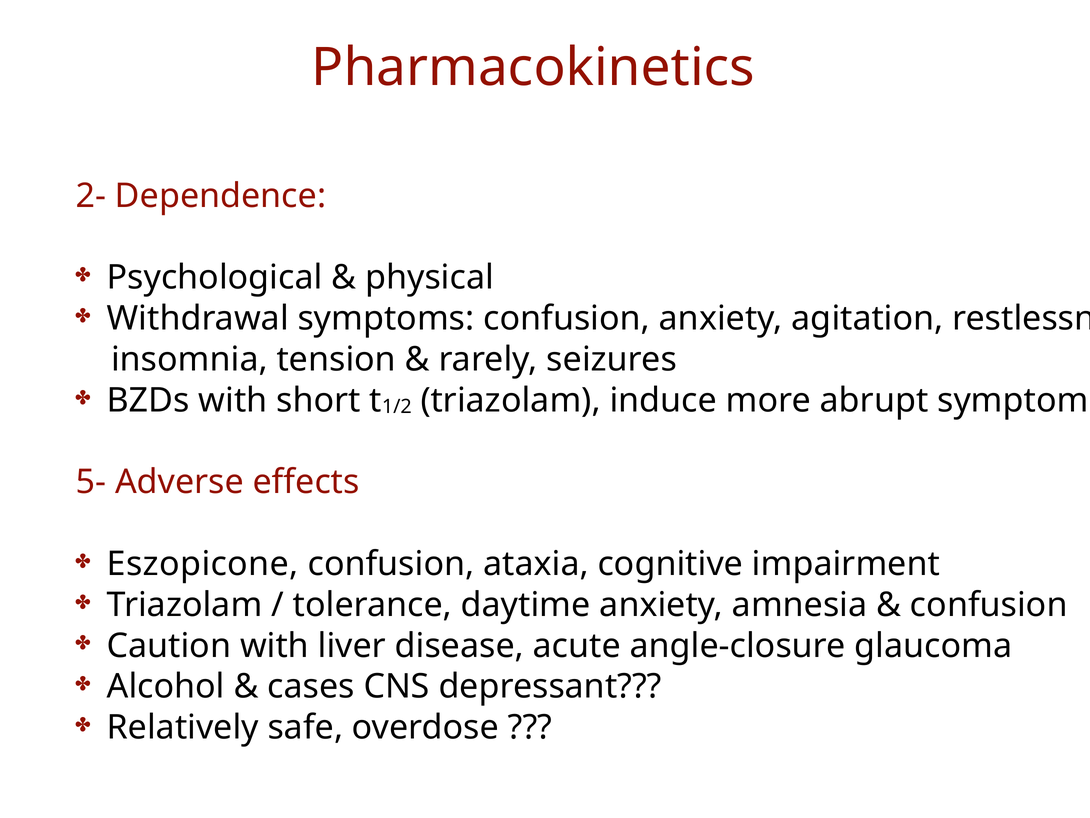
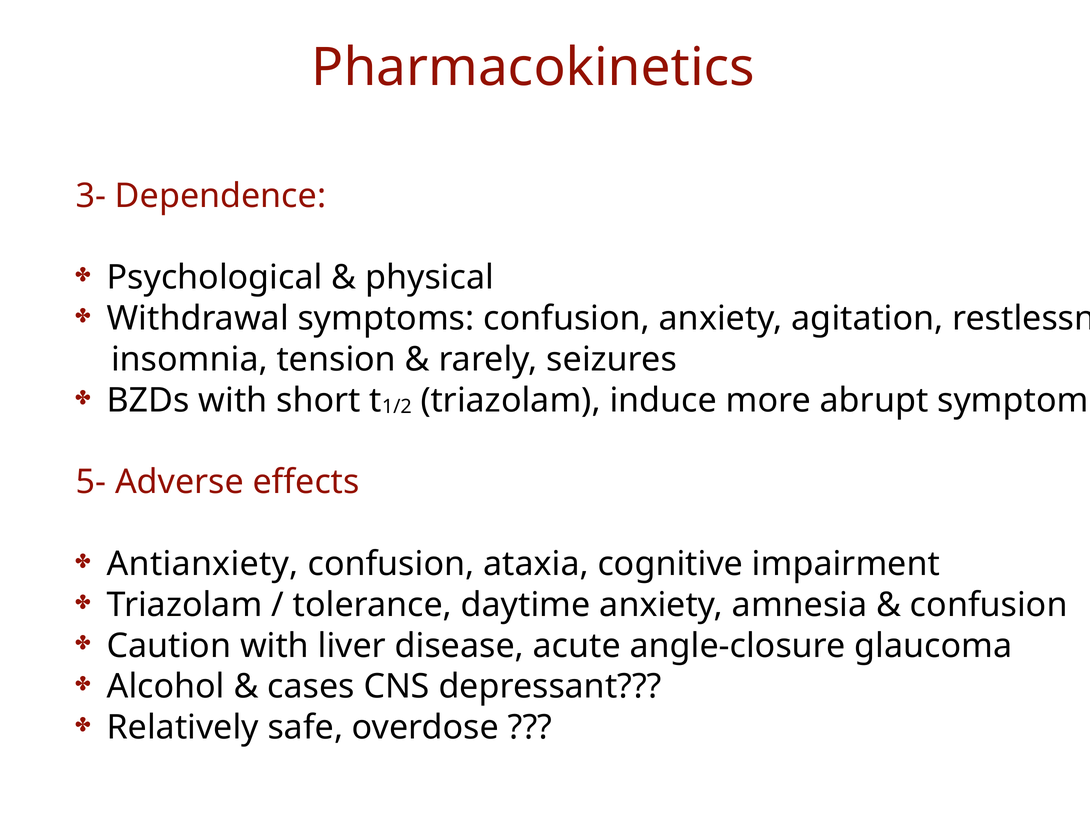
2-: 2- -> 3- (91, 196)
Eszopicone: Eszopicone -> Antianxiety (203, 564)
